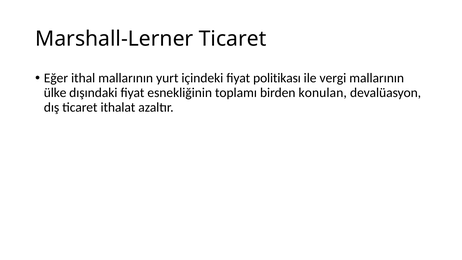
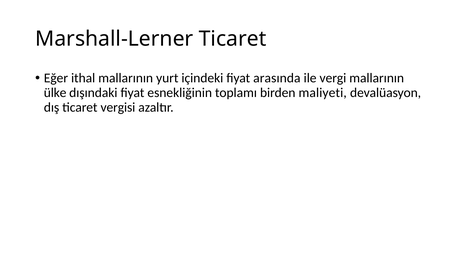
politikası: politikası -> arasında (277, 78)
konulan: konulan -> maliyeti (323, 93)
ithalat: ithalat -> vergisi (118, 107)
